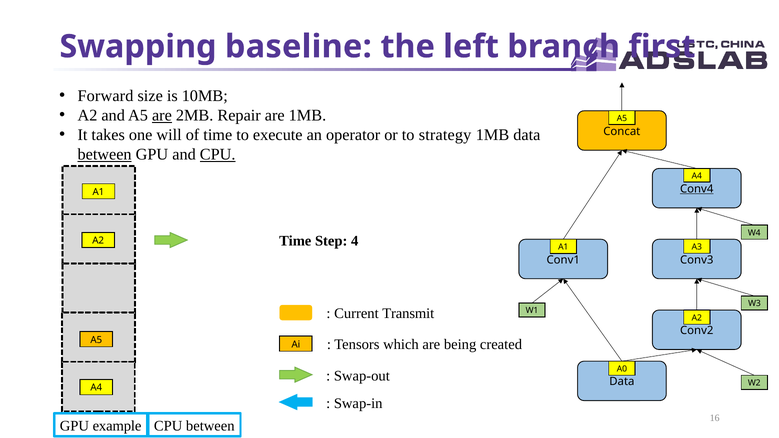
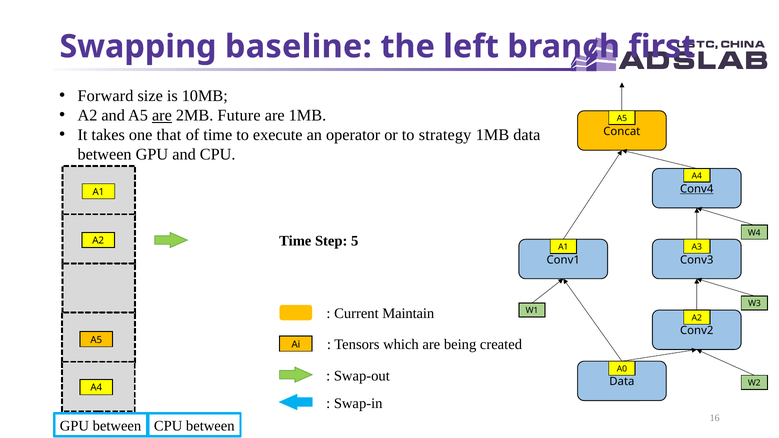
Repair: Repair -> Future (239, 116)
will: will -> that (169, 135)
between underline: present -> none (105, 155)
CPU underline: present -> none (218, 155)
4: 4 -> 5 (355, 241)
Transmit: Transmit -> Maintain (408, 314)
GPU example: example -> between (117, 426)
